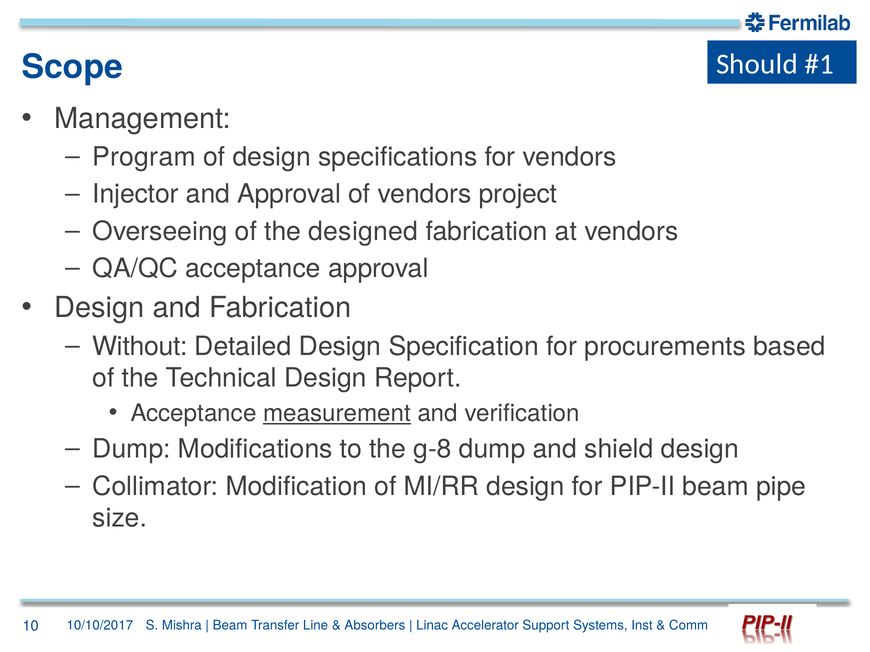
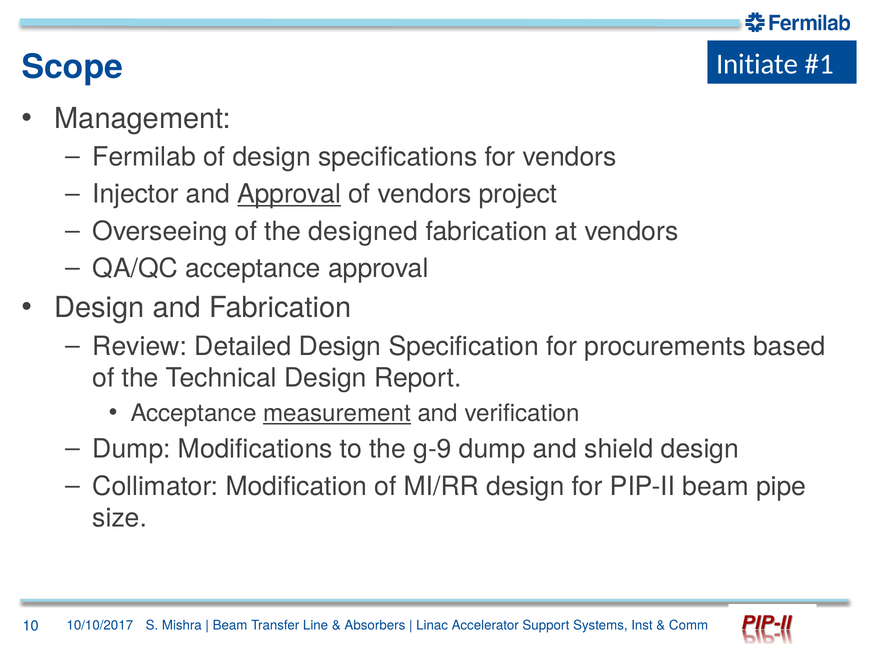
Should: Should -> Initiate (757, 64)
Program: Program -> Fermilab (144, 157)
Approval underline: none -> present (289, 194)
Without: Without -> Review (140, 347)
g-8: g-8 -> g-9 (432, 449)
